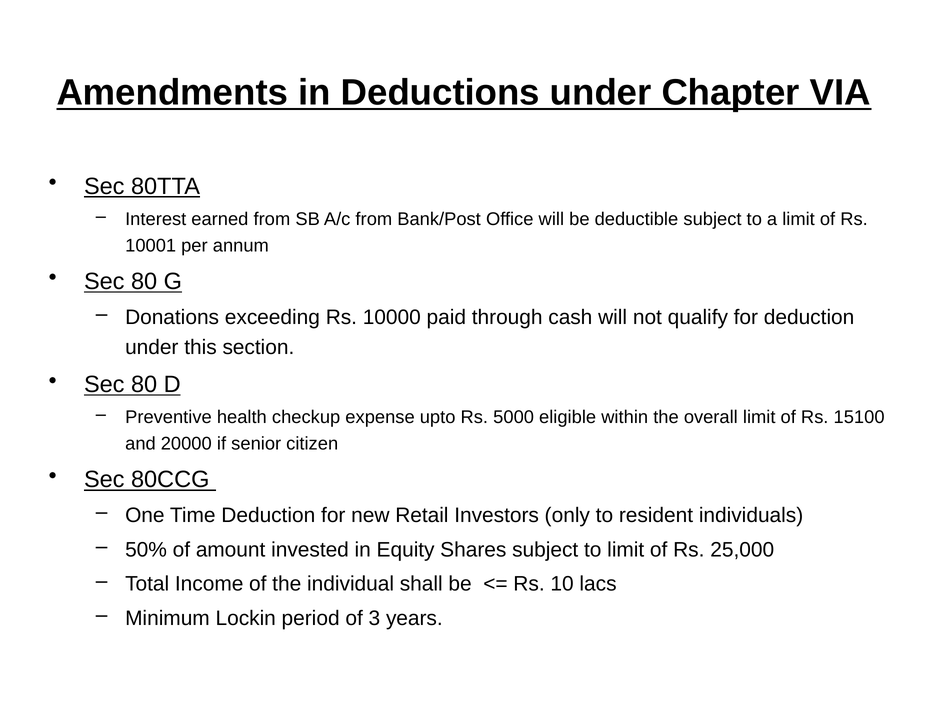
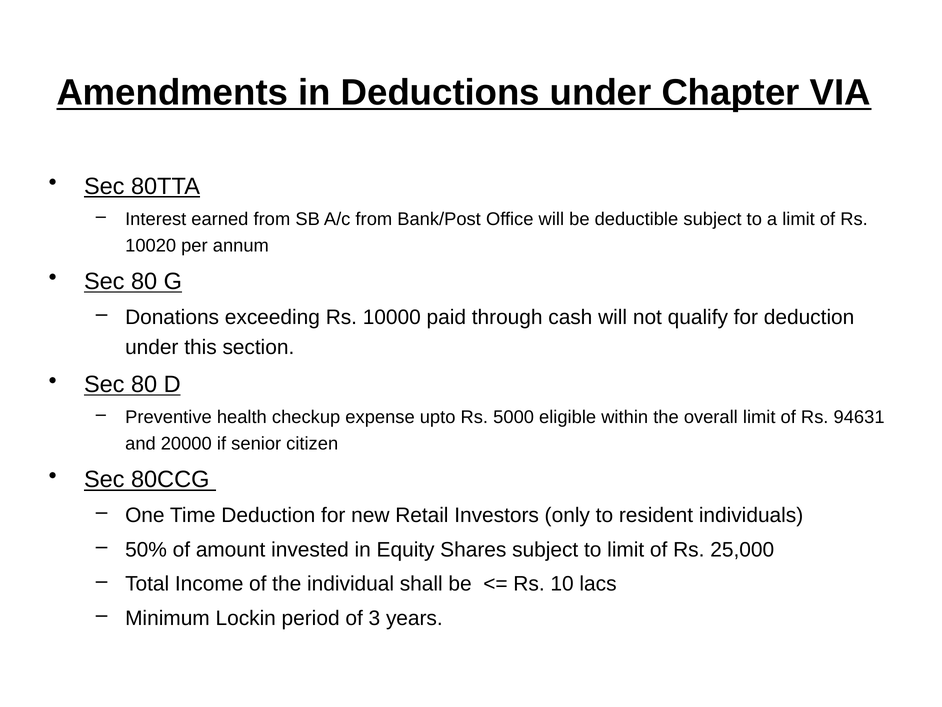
10001: 10001 -> 10020 (151, 245)
15100: 15100 -> 94631 (859, 417)
